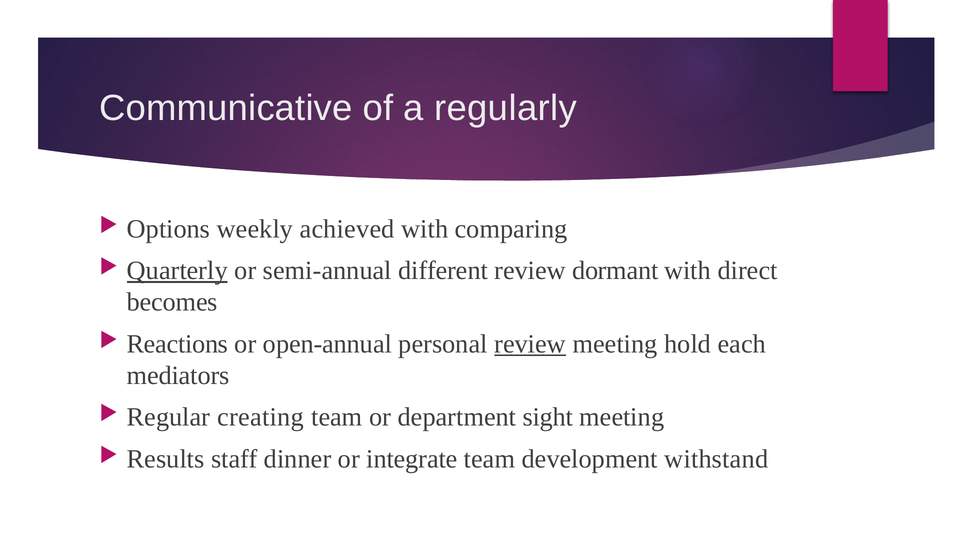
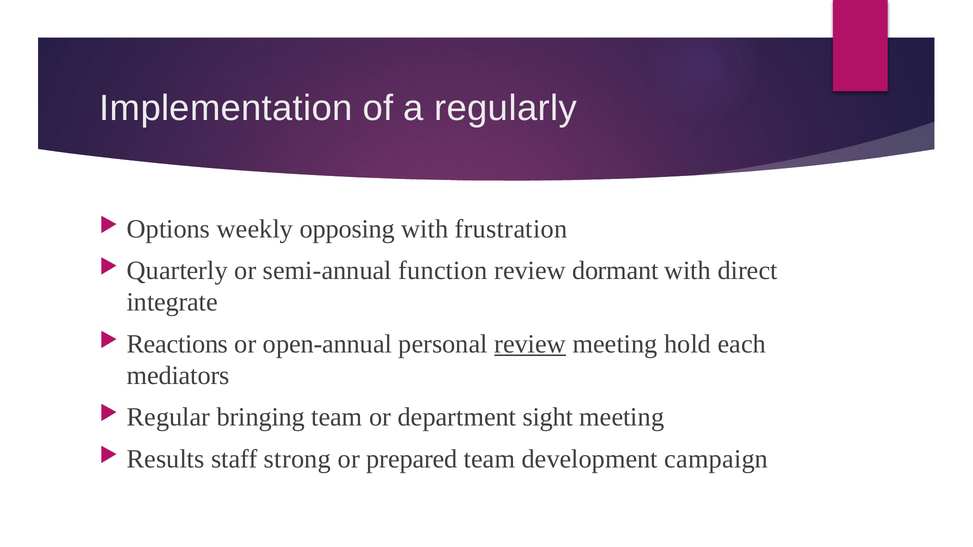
Communicative: Communicative -> Implementation (226, 108)
achieved: achieved -> opposing (347, 229)
comparing: comparing -> frustration (511, 229)
Quarterly underline: present -> none (177, 271)
different: different -> function (443, 271)
becomes: becomes -> integrate (172, 302)
creating: creating -> bringing (261, 418)
dinner: dinner -> strong (298, 459)
integrate: integrate -> prepared (412, 459)
withstand: withstand -> campaign (716, 459)
